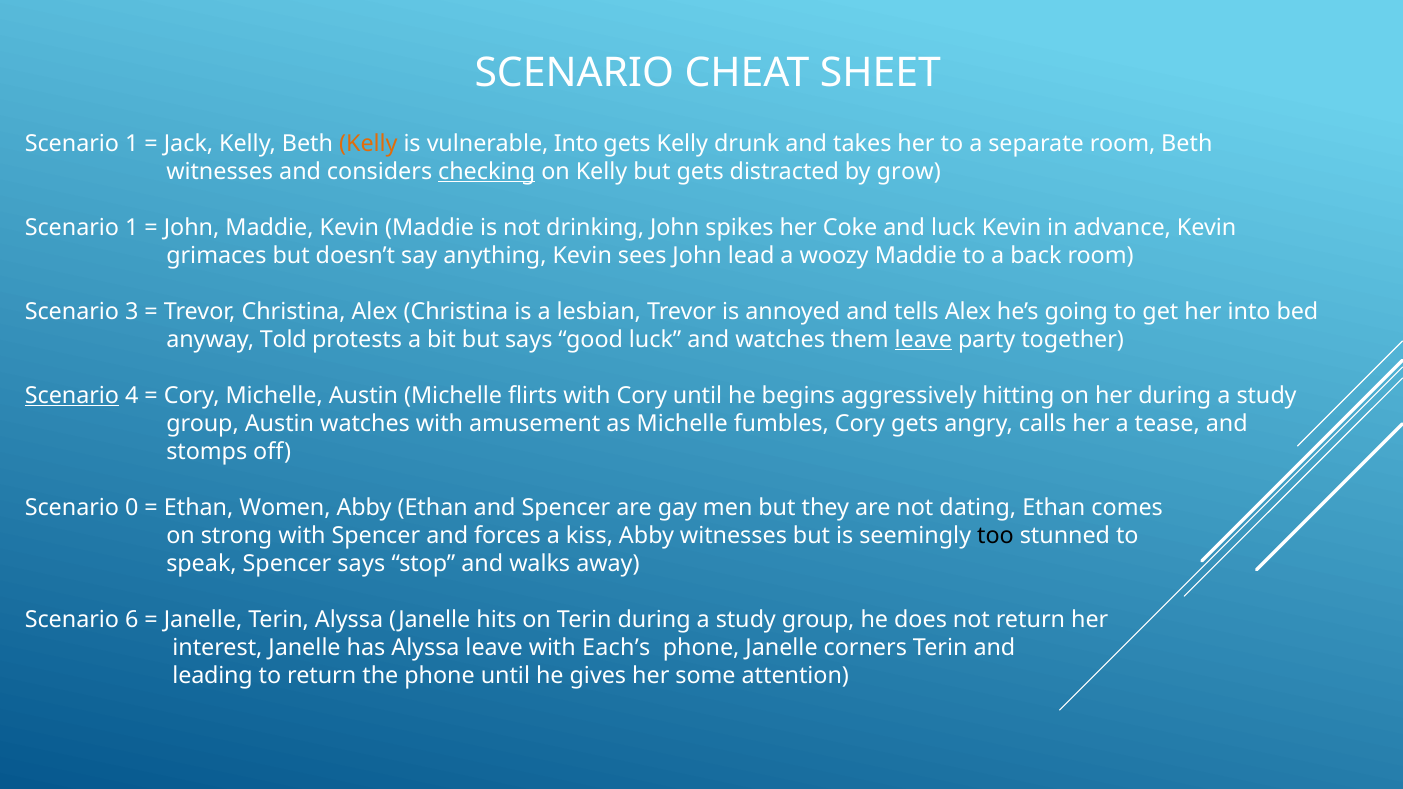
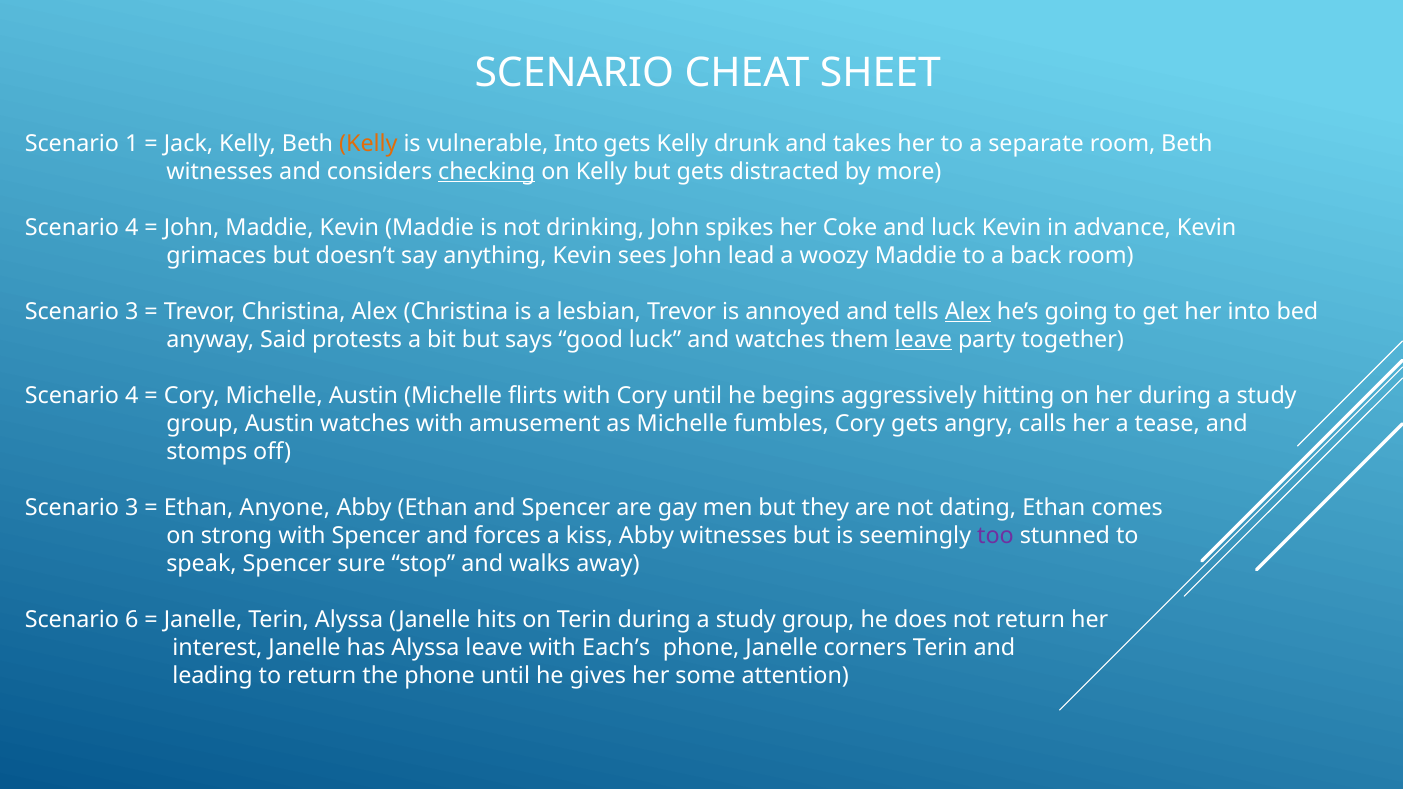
grow: grow -> more (909, 172)
1: 1 -> 4 (132, 228)
Alex underline: none -> present (968, 312)
Told: Told -> Said (283, 340)
Scenario underline: present -> none (72, 396)
0: 0 -> 3 (132, 508)
Women: Women -> Anyone (285, 508)
too colour: black -> purple (995, 536)
Spencer says: says -> sure (361, 564)
